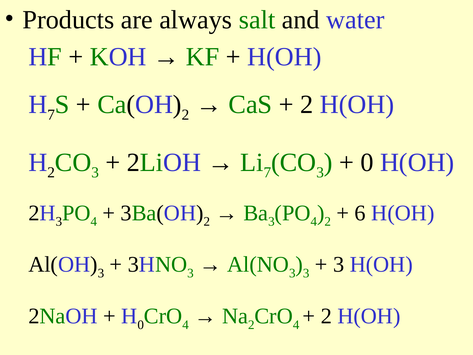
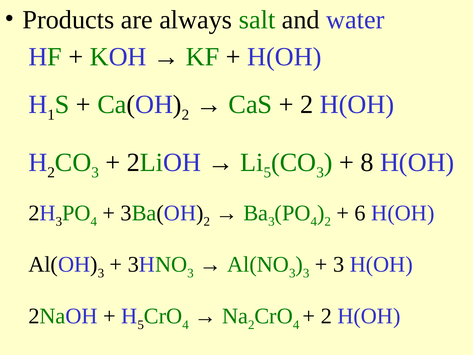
7: 7 -> 1 (51, 115)
7: 7 -> 5 (267, 172)
0: 0 -> 8 (367, 162)
0: 0 -> 5 (141, 325)
